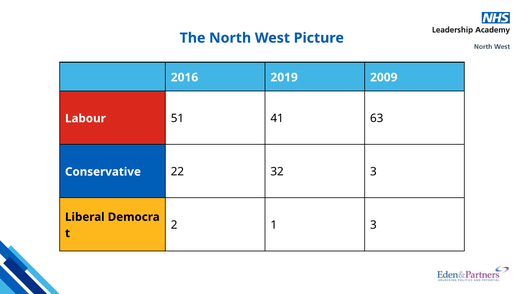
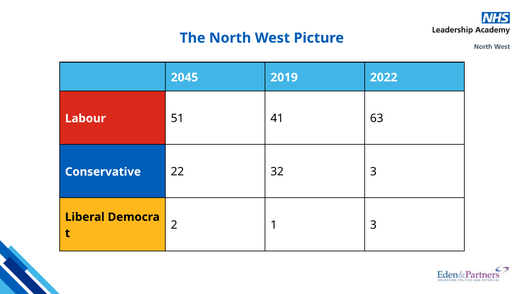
2016: 2016 -> 2045 (184, 77)
2009: 2009 -> 2022 (384, 77)
